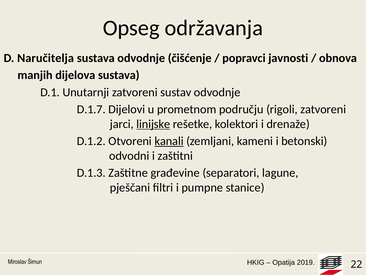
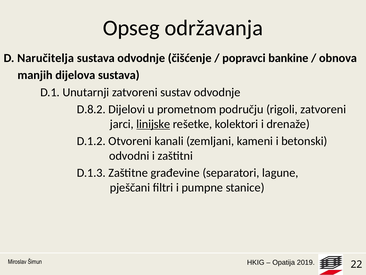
javnosti: javnosti -> bankine (288, 58)
D.1.7: D.1.7 -> D.8.2 (91, 109)
kanali underline: present -> none (169, 141)
